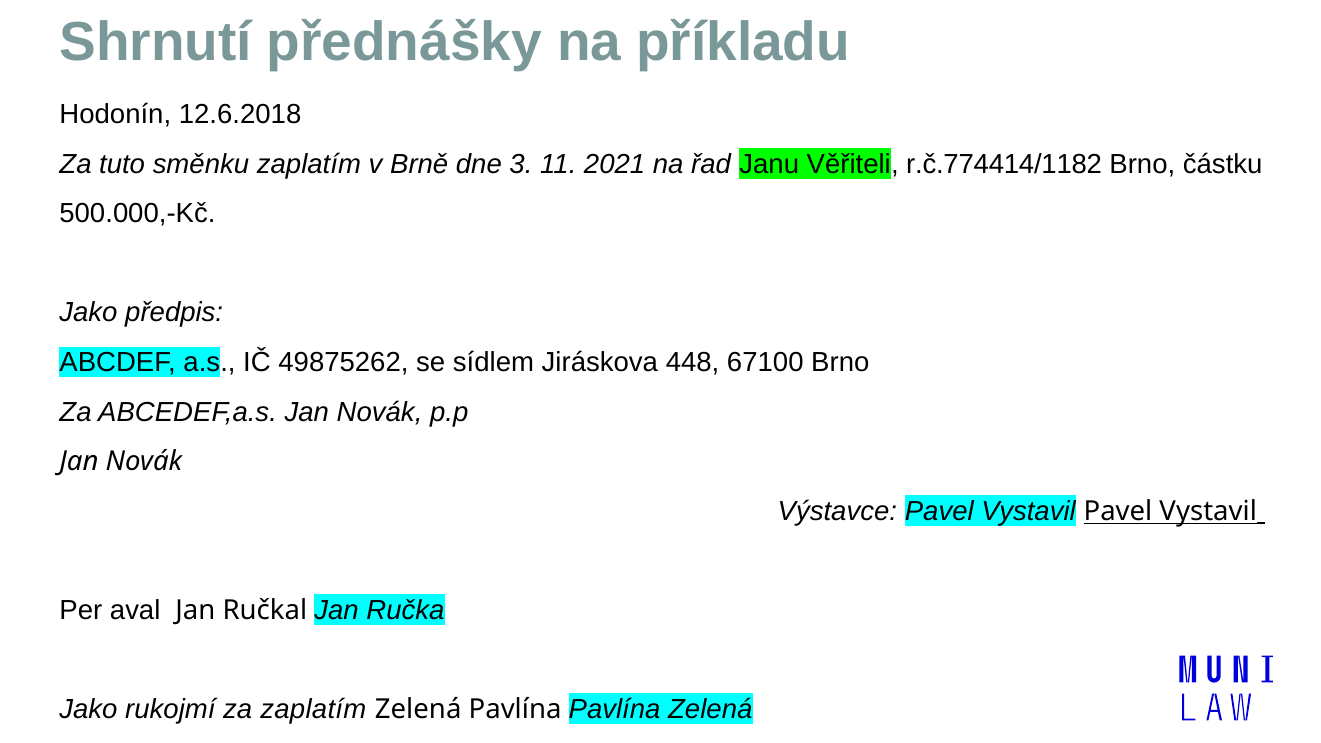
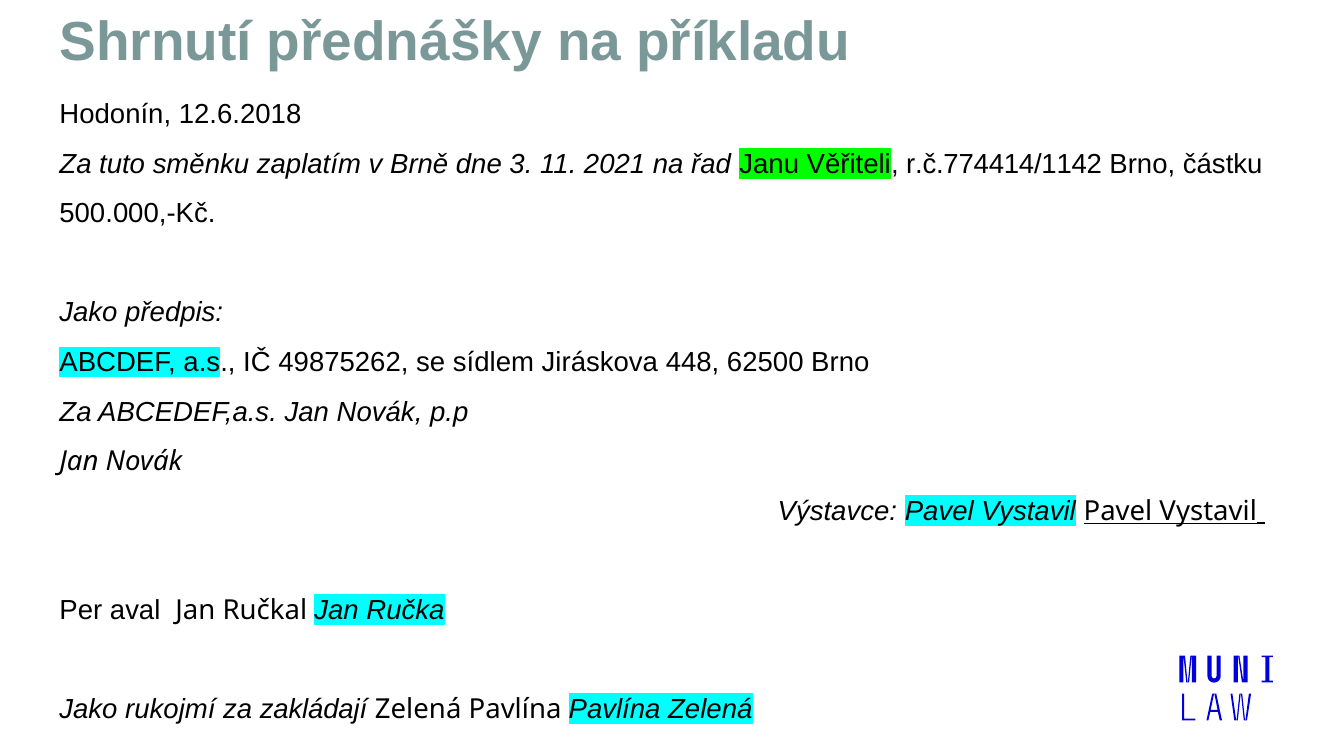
r.č.774414/1182: r.č.774414/1182 -> r.č.774414/1142 (1004, 164)
67100: 67100 -> 62500 (765, 362)
za zaplatím: zaplatím -> zakládají (314, 709)
